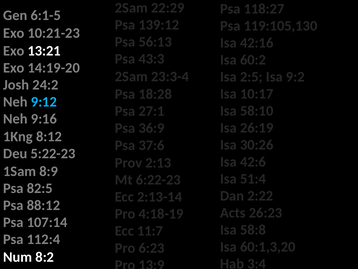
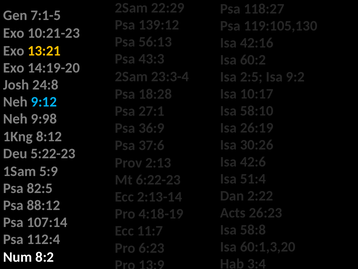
6:1-5: 6:1-5 -> 7:1-5 (46, 15)
13:21 colour: white -> yellow (44, 51)
24:2: 24:2 -> 24:8 (45, 85)
9:16: 9:16 -> 9:98 (44, 119)
8:9: 8:9 -> 5:9 (49, 171)
